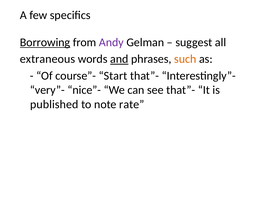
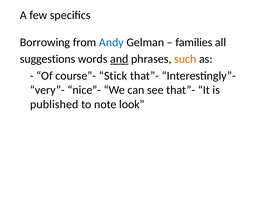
Borrowing underline: present -> none (45, 42)
Andy colour: purple -> blue (111, 42)
suggest: suggest -> families (194, 42)
extraneous: extraneous -> suggestions (48, 59)
Start: Start -> Stick (113, 76)
rate: rate -> look (132, 104)
